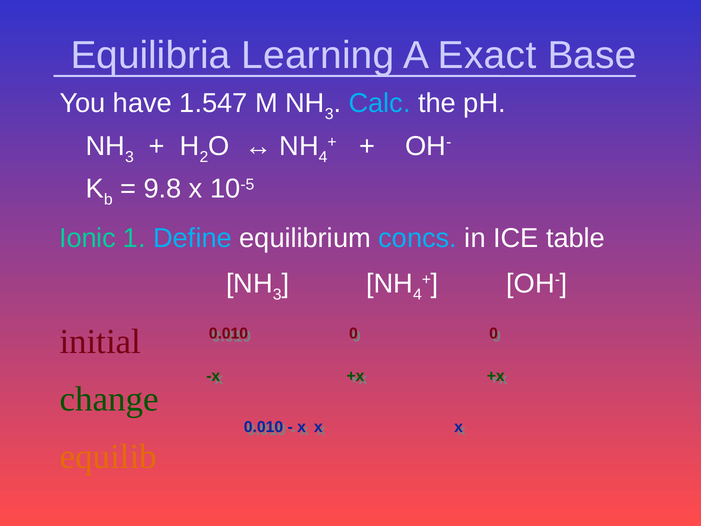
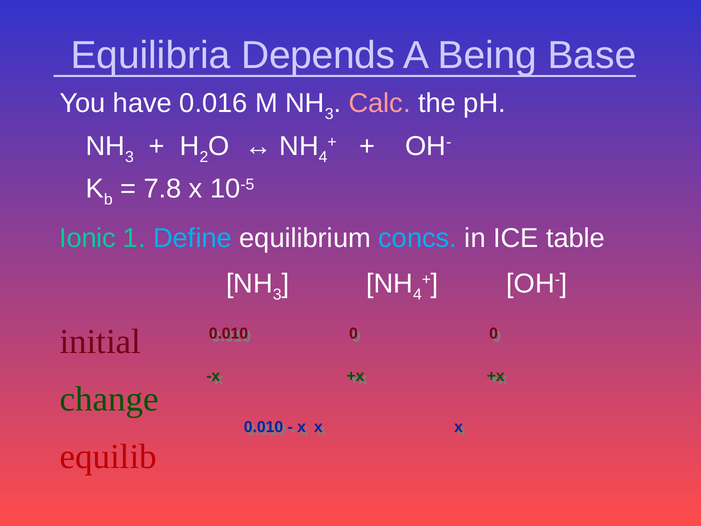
Learning: Learning -> Depends (318, 55)
Exact: Exact -> Being (487, 55)
1.547: 1.547 -> 0.016 (213, 103)
Calc colour: light blue -> pink (380, 103)
9.8: 9.8 -> 7.8 (163, 189)
equilib colour: orange -> red (108, 456)
